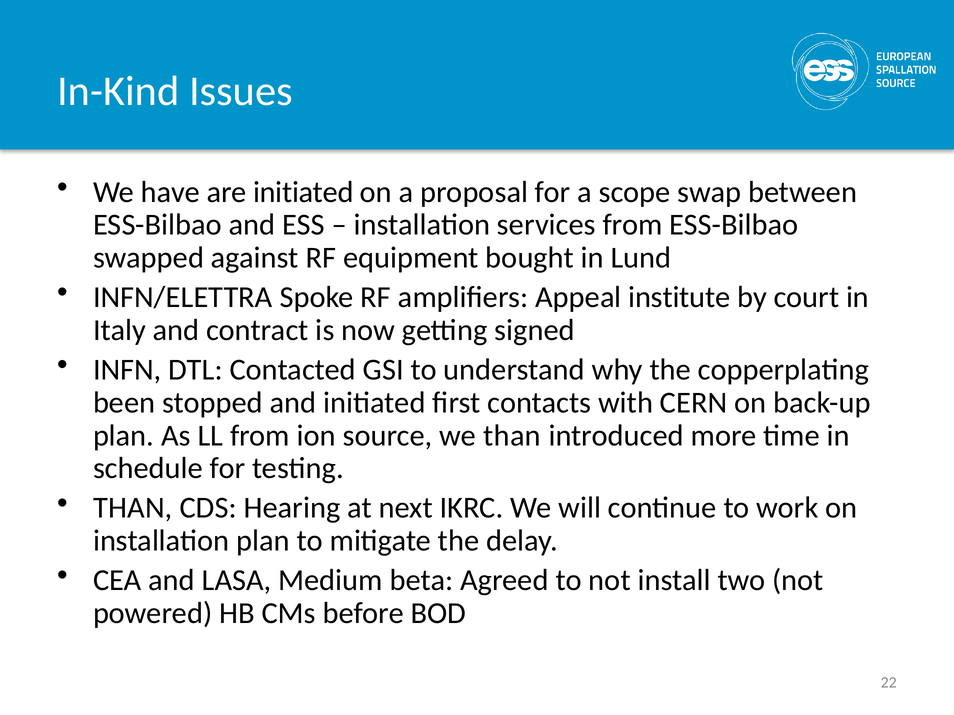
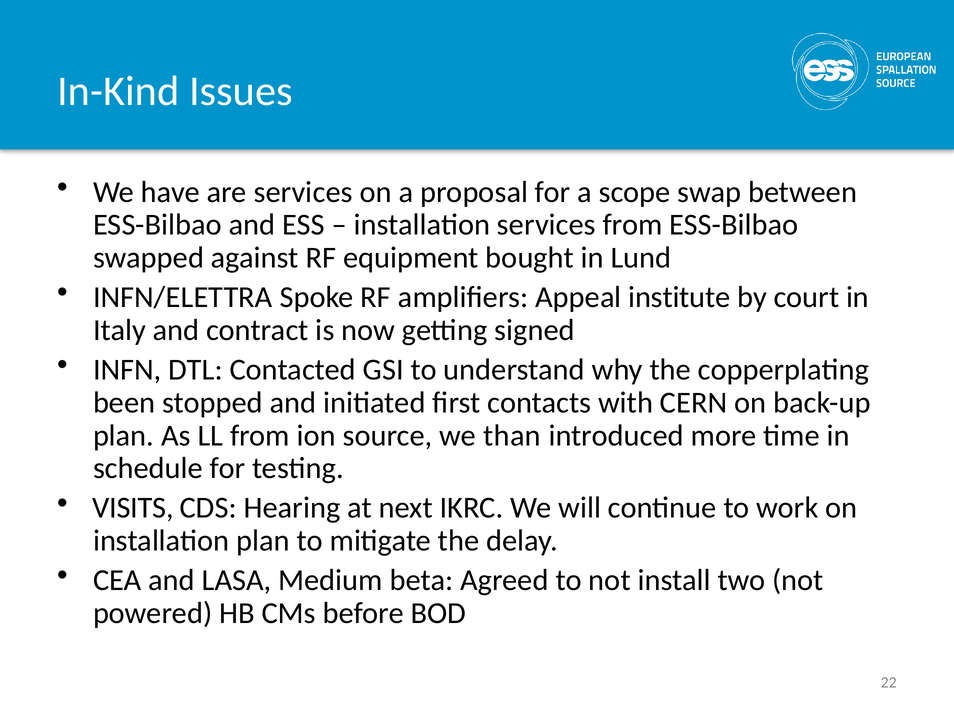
are initiated: initiated -> services (303, 192)
THAN: THAN -> VISITS (133, 508)
